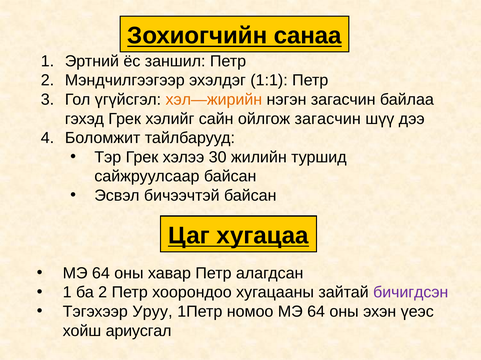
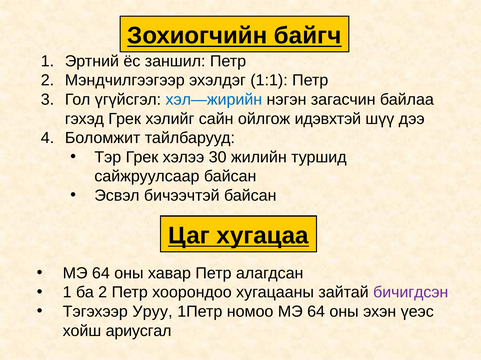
санаа: санаа -> байгч (308, 36)
хэл—жирийн colour: orange -> blue (214, 100)
ойлгож загасчин: загасчин -> идэвхтэй (328, 119)
